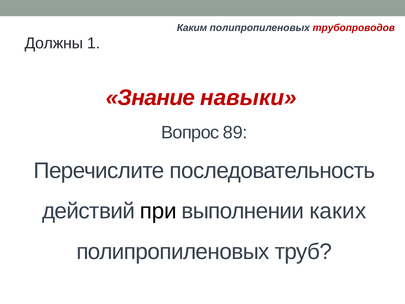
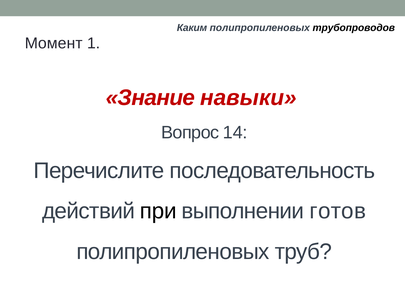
трубопроводов colour: red -> black (354, 28)
Должны: Должны -> Момент (54, 43)
89: 89 -> 14 (235, 132)
каких: каких -> готов (338, 211)
